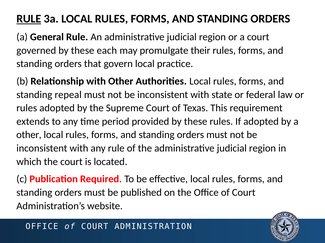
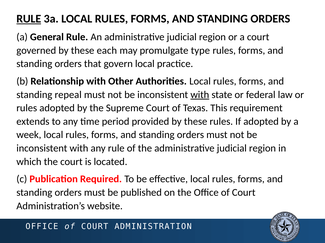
their: their -> type (200, 51)
with underline: none -> present (200, 95)
other: other -> week (29, 135)
